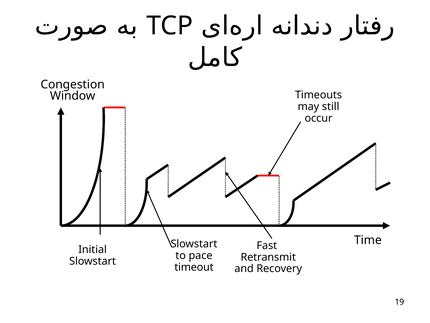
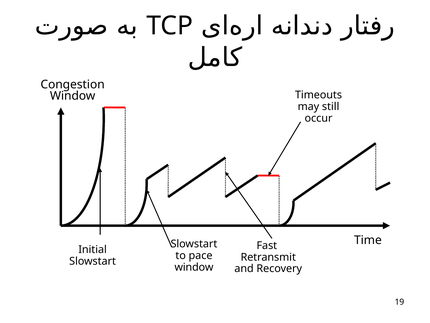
timeout: timeout -> window (194, 267)
